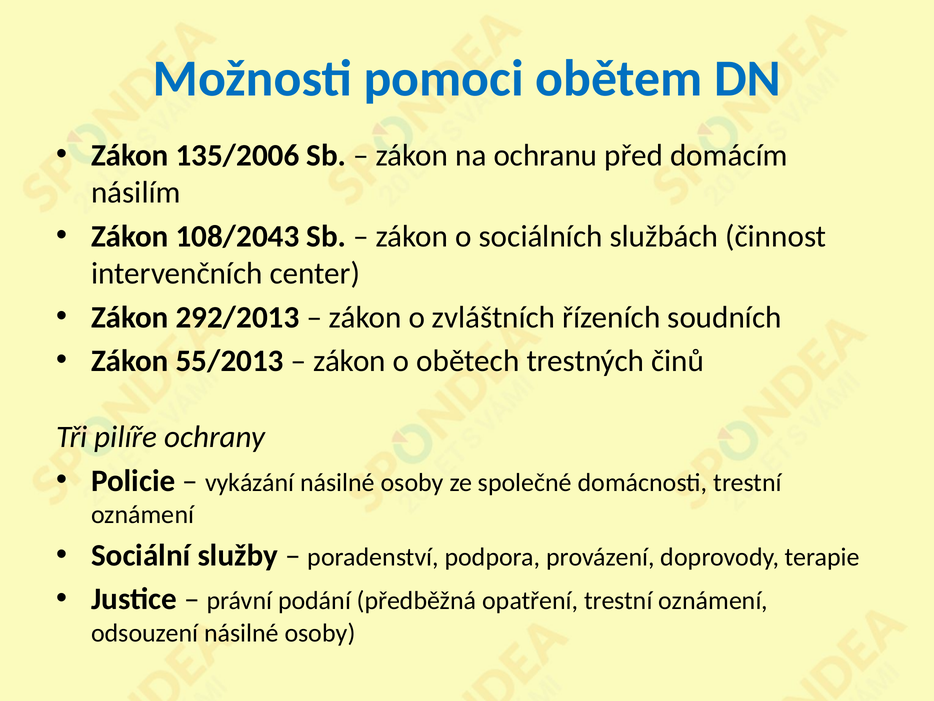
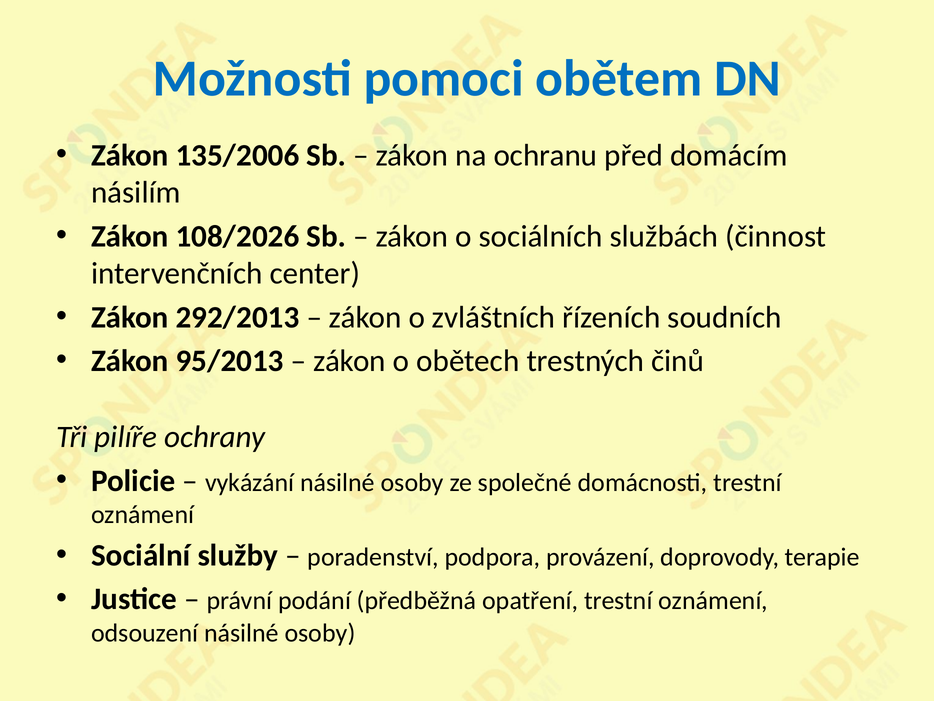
108/2043: 108/2043 -> 108/2026 (237, 236)
55/2013: 55/2013 -> 95/2013 (230, 361)
